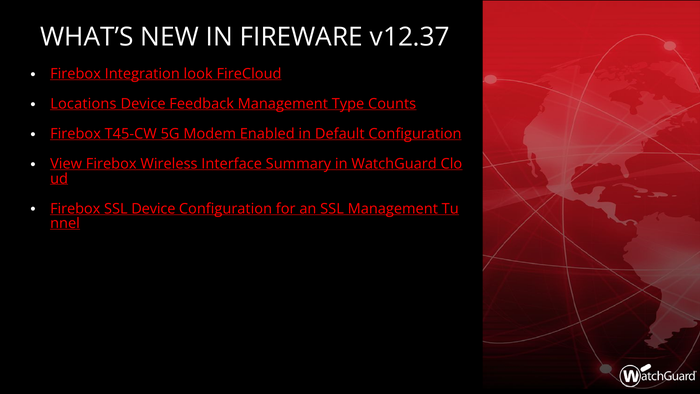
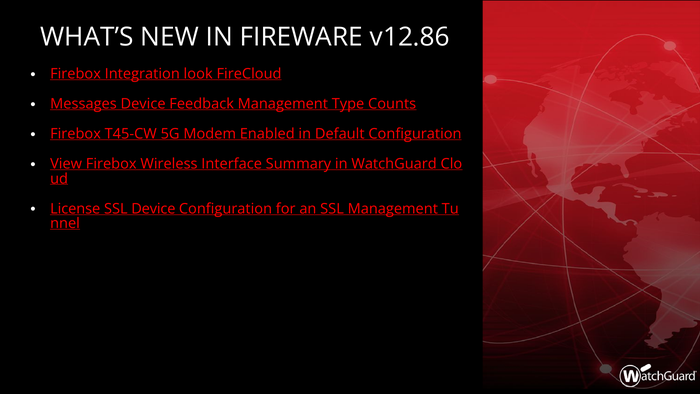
v12.37: v12.37 -> v12.86 (410, 37)
Locations: Locations -> Messages (83, 104)
Firebox: Firebox -> License (75, 209)
